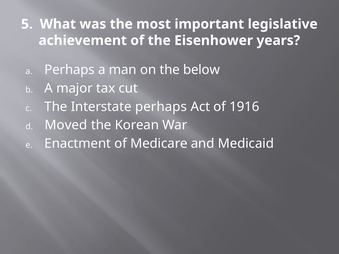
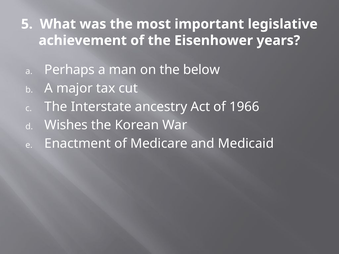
Interstate perhaps: perhaps -> ancestry (161, 107)
1916: 1916 -> 1966 (244, 107)
Moved: Moved -> Wishes (66, 125)
